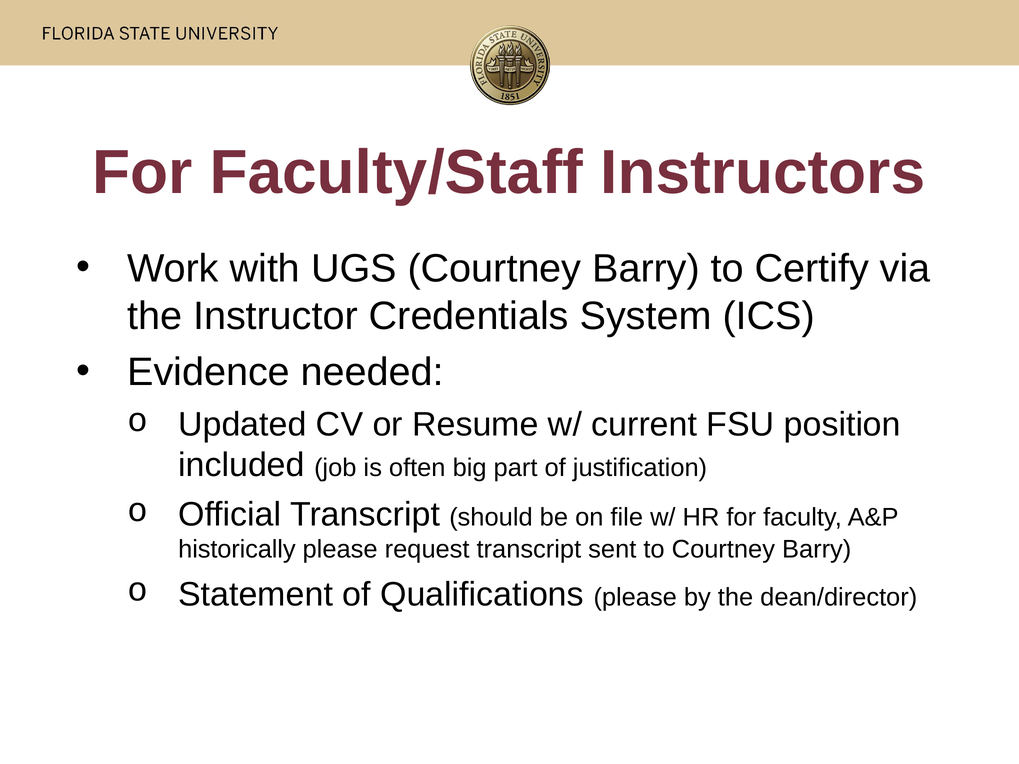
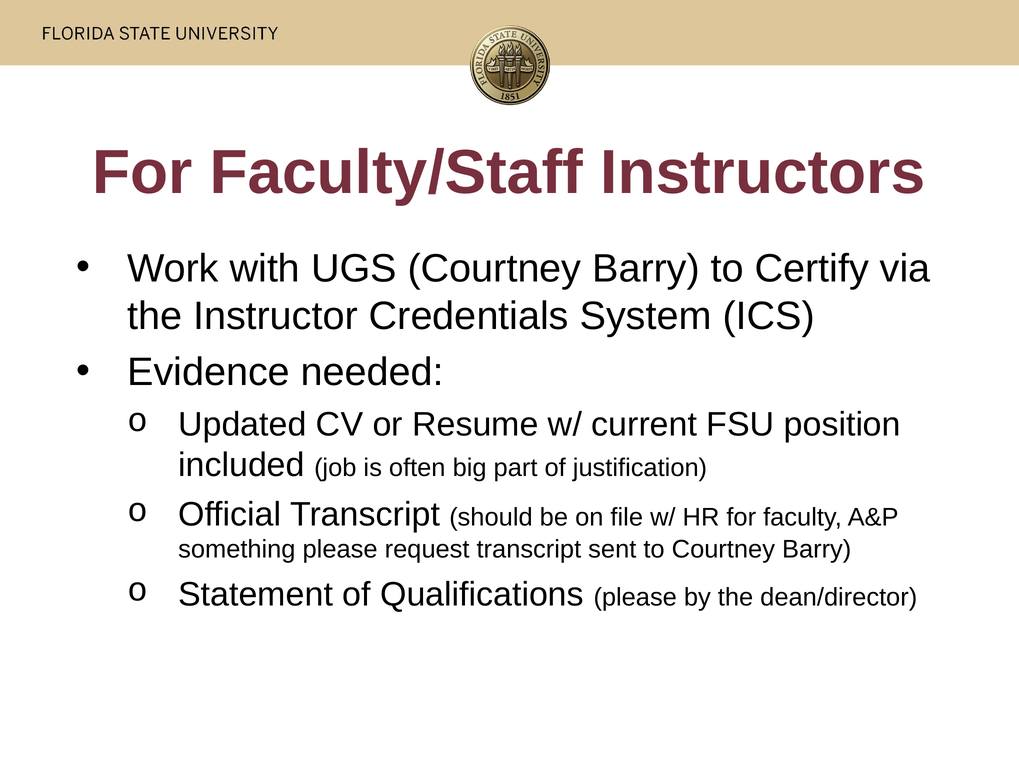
historically: historically -> something (237, 550)
